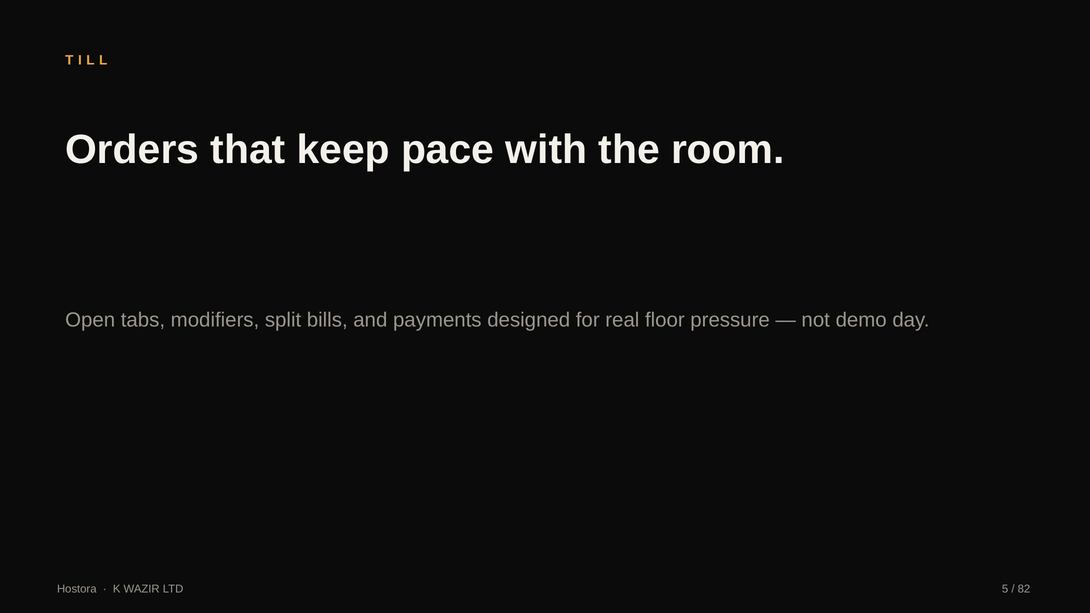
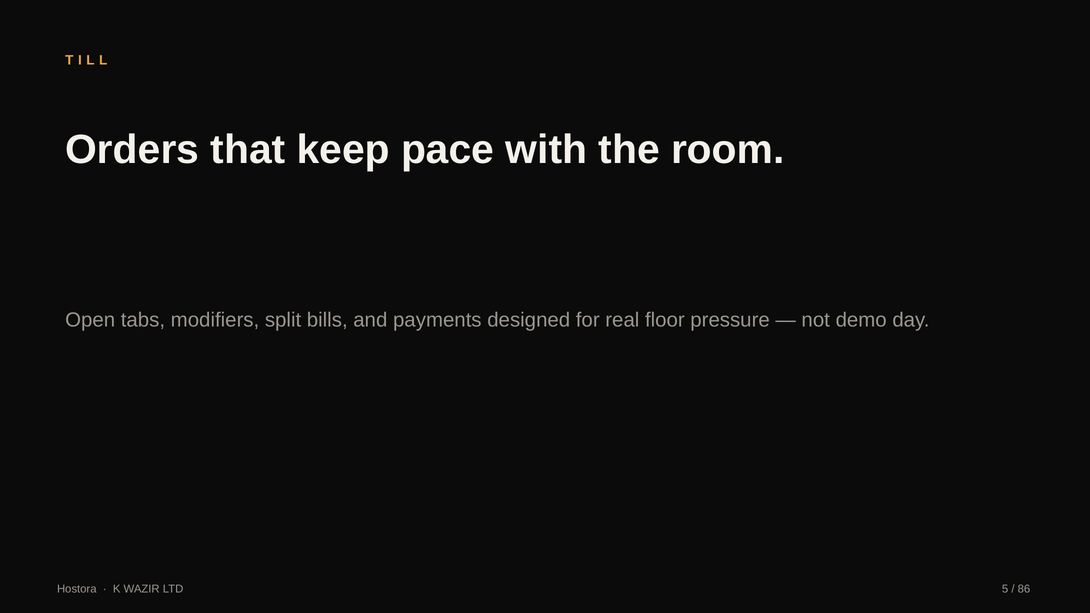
82: 82 -> 86 (1024, 589)
